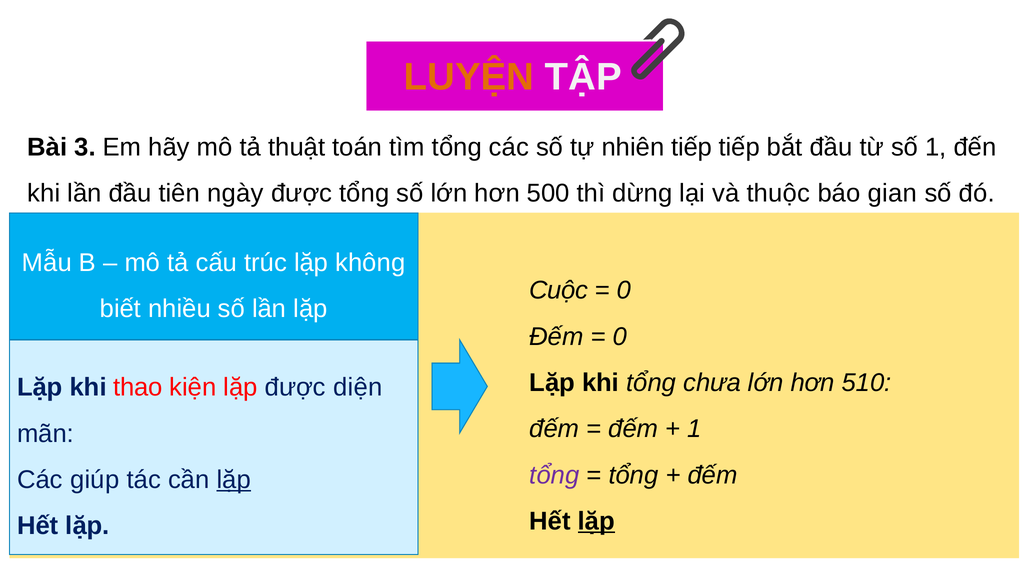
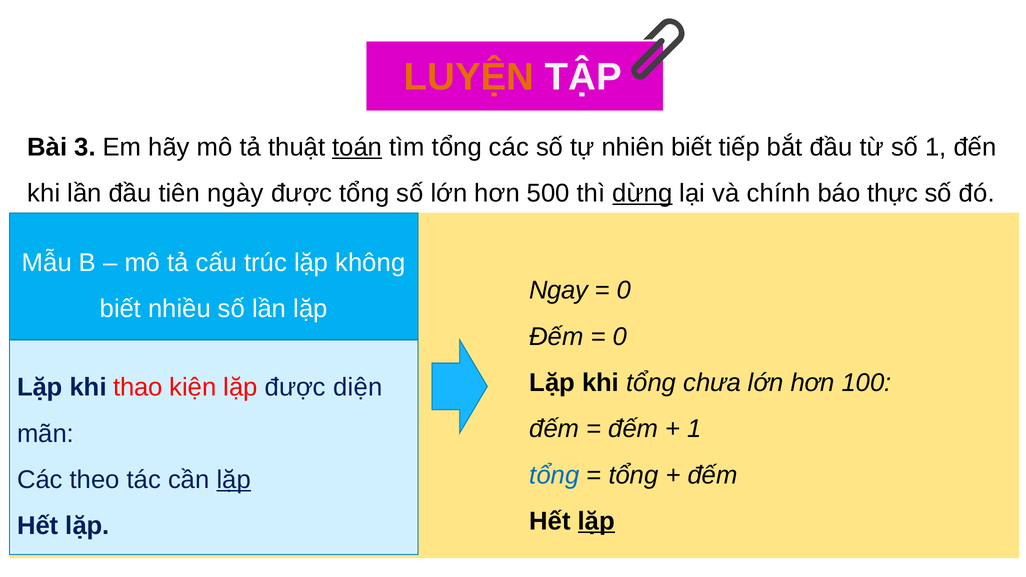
toán underline: none -> present (357, 147)
nhiên tiếp: tiếp -> biết (692, 147)
dừng underline: none -> present (642, 193)
thuộc: thuộc -> chính (778, 193)
gian: gian -> thực (893, 193)
Cuộc: Cuộc -> Ngay (559, 291)
510: 510 -> 100 (867, 383)
tổng colour: purple -> blue (554, 475)
giúp: giúp -> theo (95, 480)
